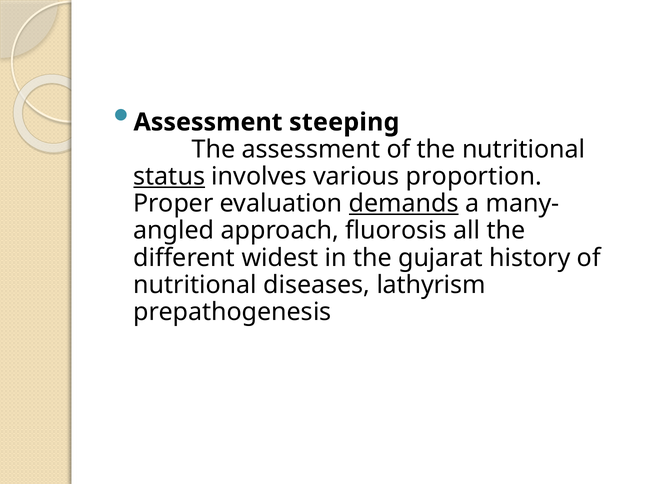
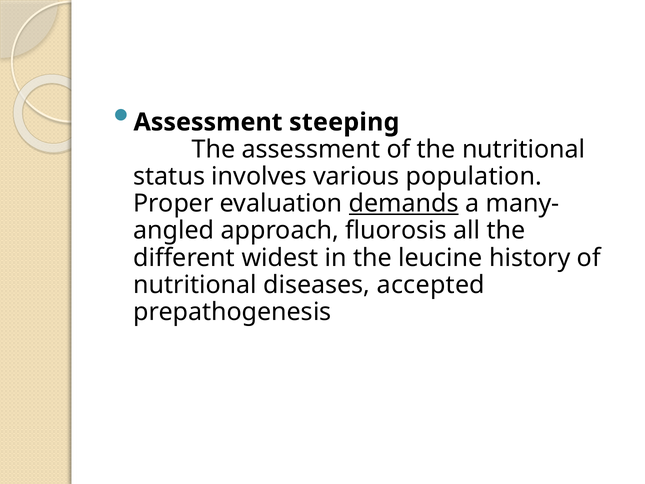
status underline: present -> none (169, 176)
proportion: proportion -> population (474, 176)
gujarat: gujarat -> leucine (440, 258)
lathyrism: lathyrism -> accepted (431, 285)
